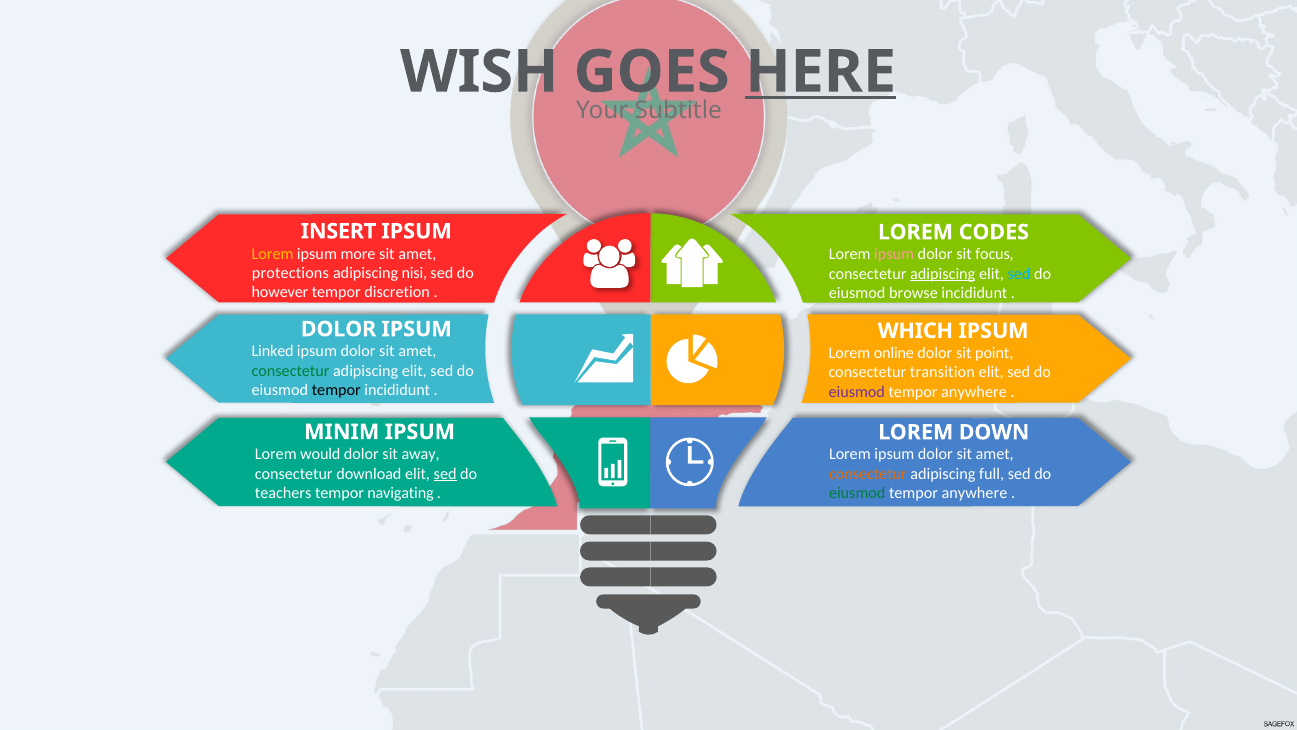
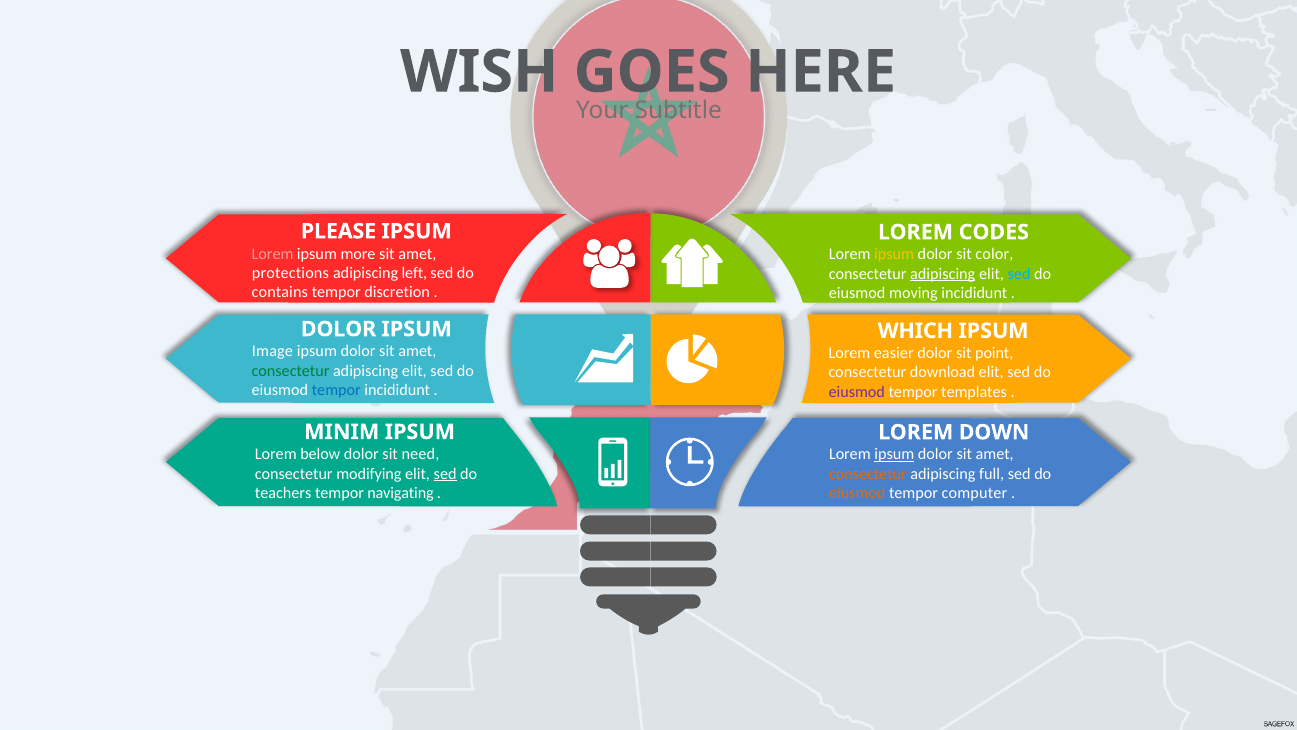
HERE underline: present -> none (821, 72)
INSERT: INSERT -> PLEASE (339, 231)
Lorem colour: yellow -> pink (273, 254)
ipsum colour: pink -> yellow (894, 254)
focus: focus -> color (994, 254)
nisi: nisi -> left (414, 273)
however: however -> contains (280, 292)
browse: browse -> moving (913, 293)
Linked: Linked -> Image (272, 351)
online: online -> easier (894, 353)
transition: transition -> download (943, 372)
tempor colour: black -> blue (336, 390)
anywhere: anywhere -> templates (974, 392)
would: would -> below (320, 454)
away: away -> need (420, 454)
ipsum underline: none -> present (894, 454)
download: download -> modifying (369, 473)
eiusmod colour: green -> orange (857, 493)
anywhere: anywhere -> computer (974, 493)
